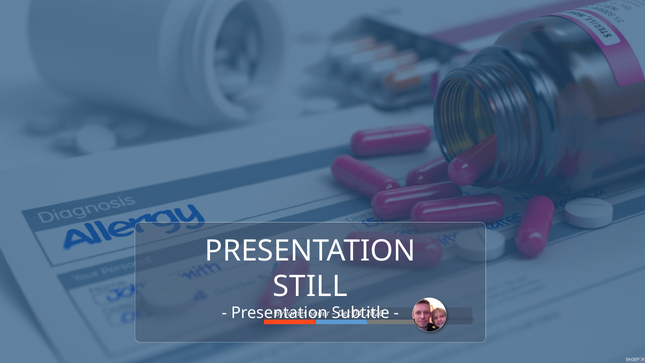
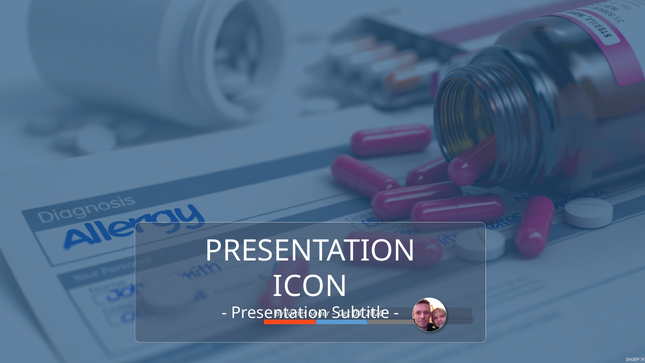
STILL: STILL -> ICON (310, 286)
